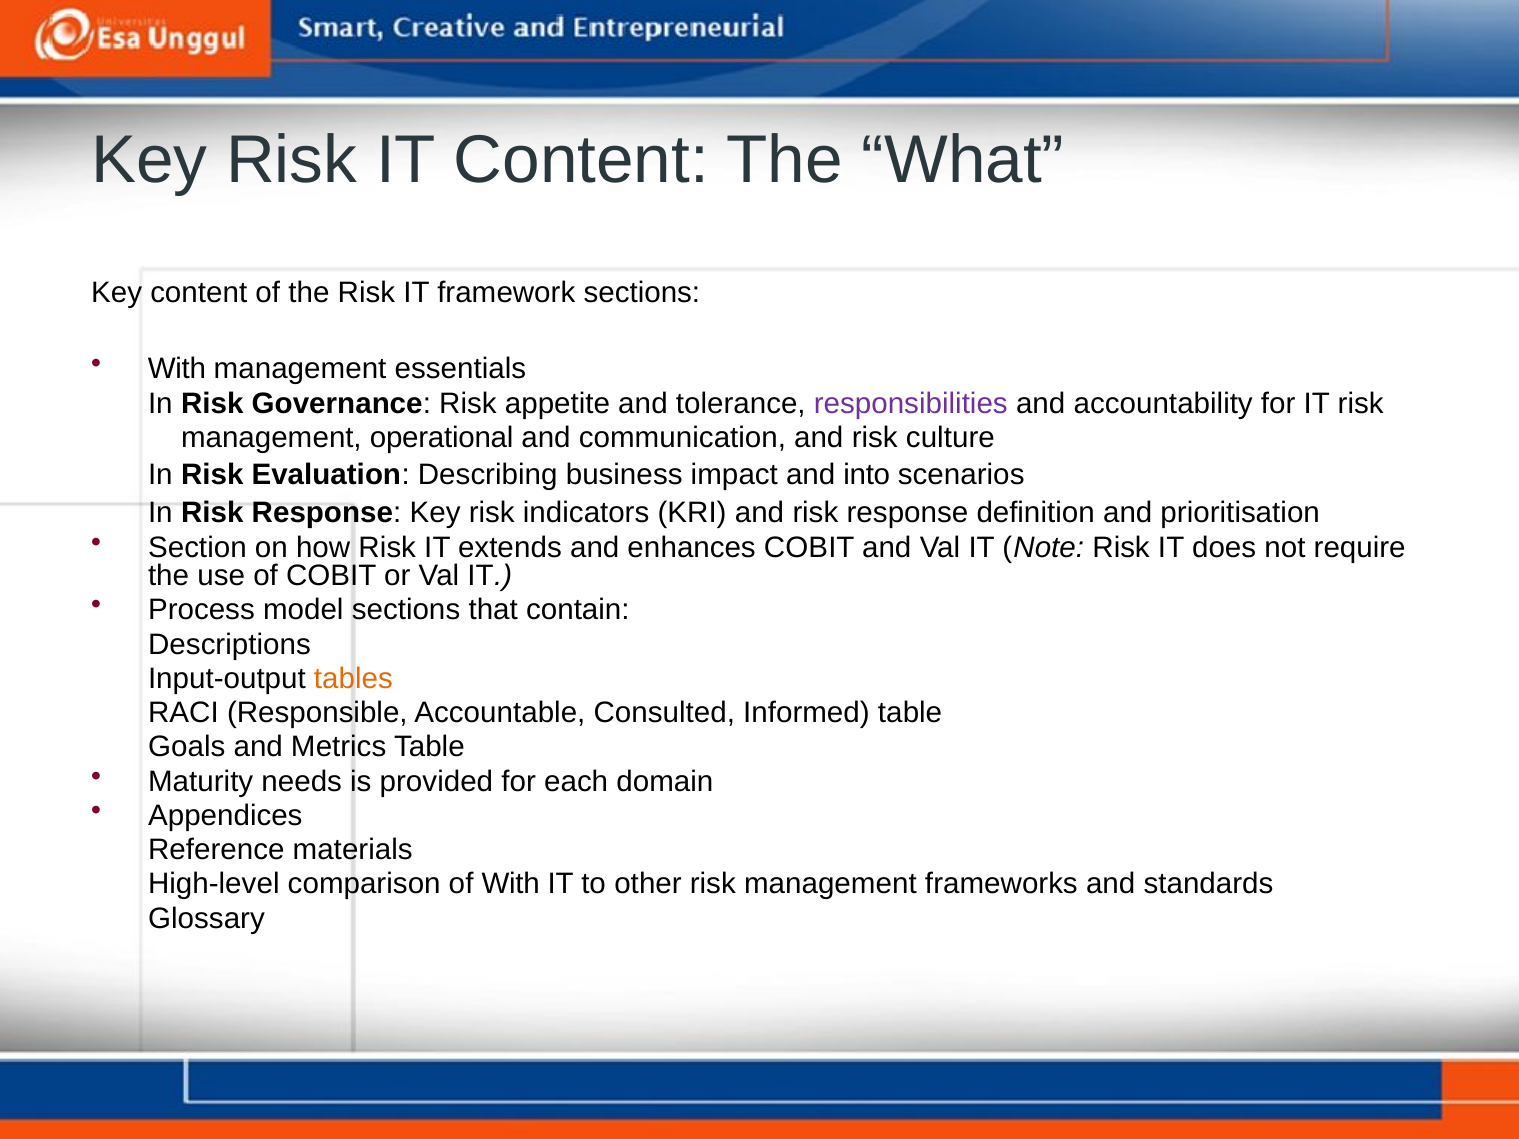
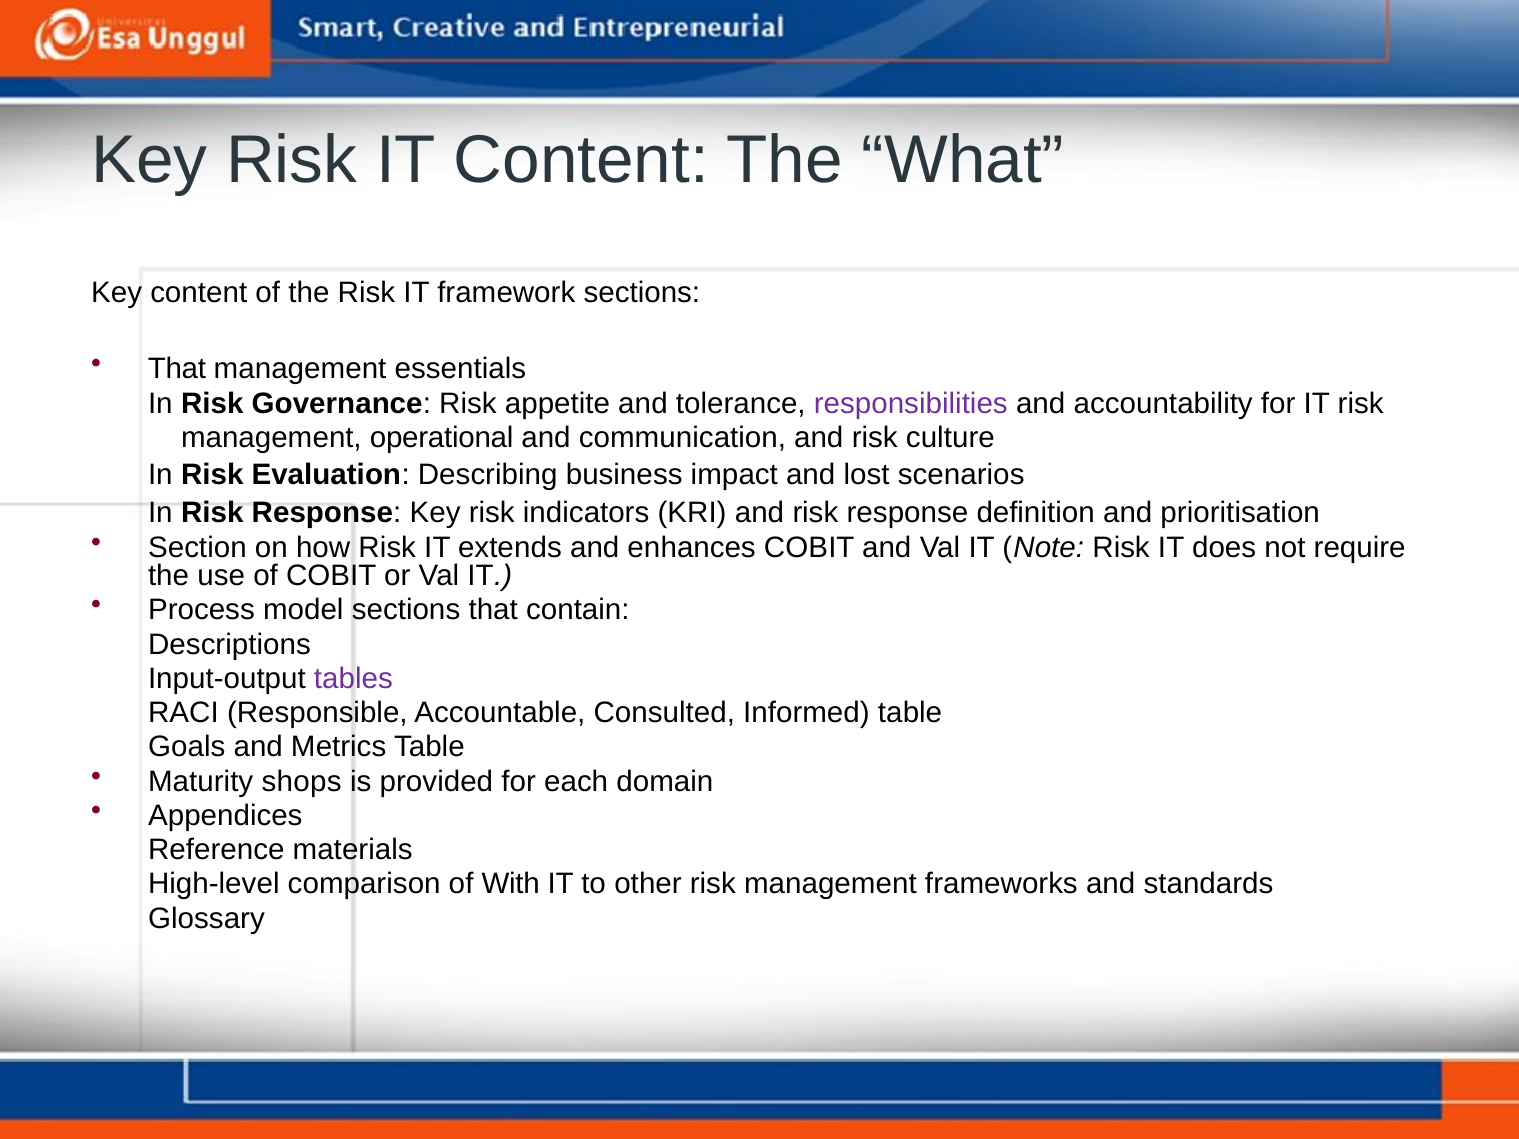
With: With -> That (177, 369)
into: into -> lost (867, 475)
tables colour: orange -> purple (353, 679)
needs: needs -> shops (302, 782)
